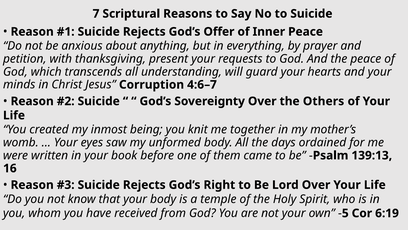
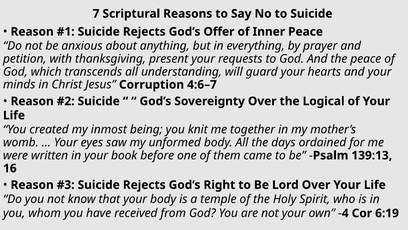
Others: Others -> Logical (324, 101)
5: 5 -> 4 (345, 213)
